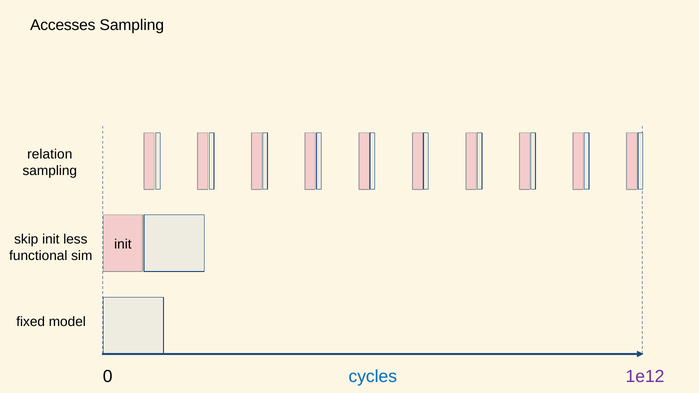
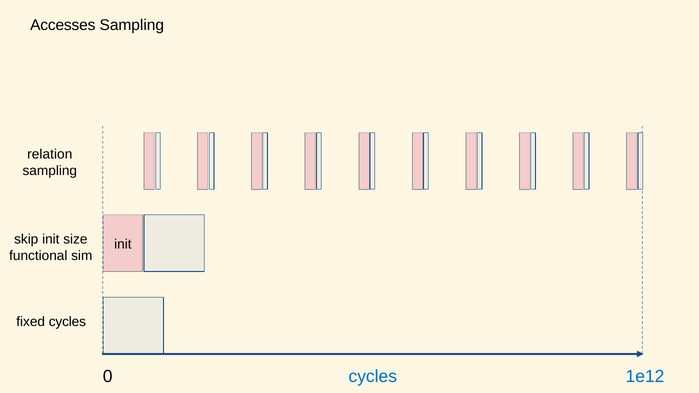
less: less -> size (75, 240)
fixed model: model -> cycles (67, 322)
1e12 colour: purple -> blue (645, 377)
